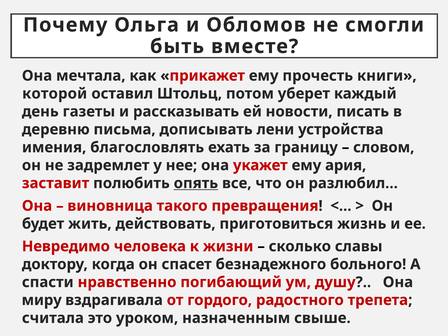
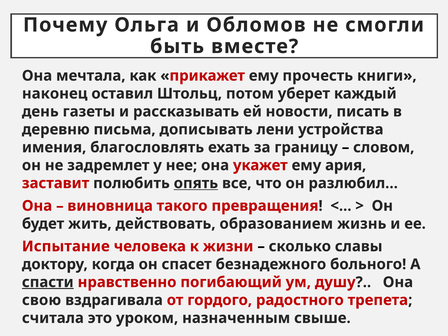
которой: которой -> наконец (55, 94)
приготовиться: приготовиться -> образованием (276, 224)
Невредимо: Невредимо -> Испытание (66, 246)
спасти underline: none -> present (48, 282)
миру: миру -> свою (42, 300)
